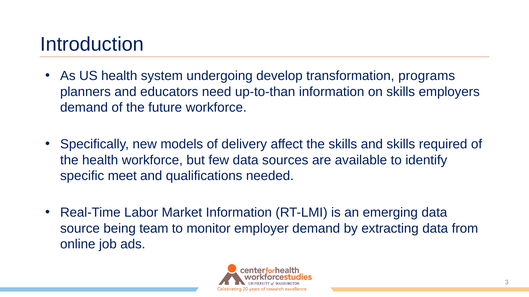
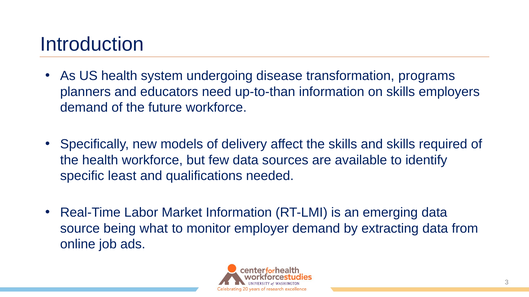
develop: develop -> disease (279, 76)
meet: meet -> least (122, 176)
team: team -> what (154, 229)
